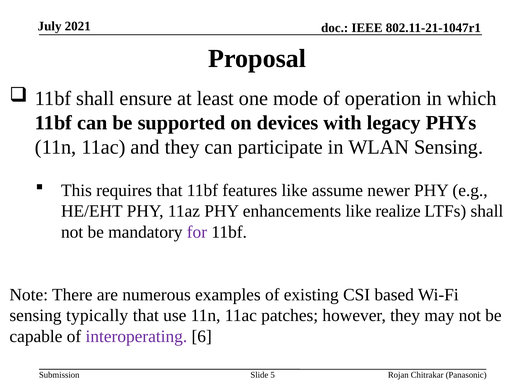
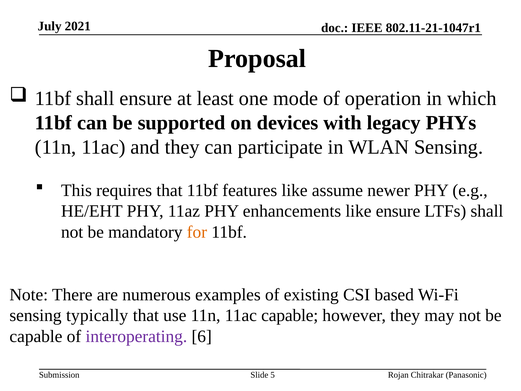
like realize: realize -> ensure (398, 211)
for colour: purple -> orange (197, 232)
11ac patches: patches -> capable (290, 315)
